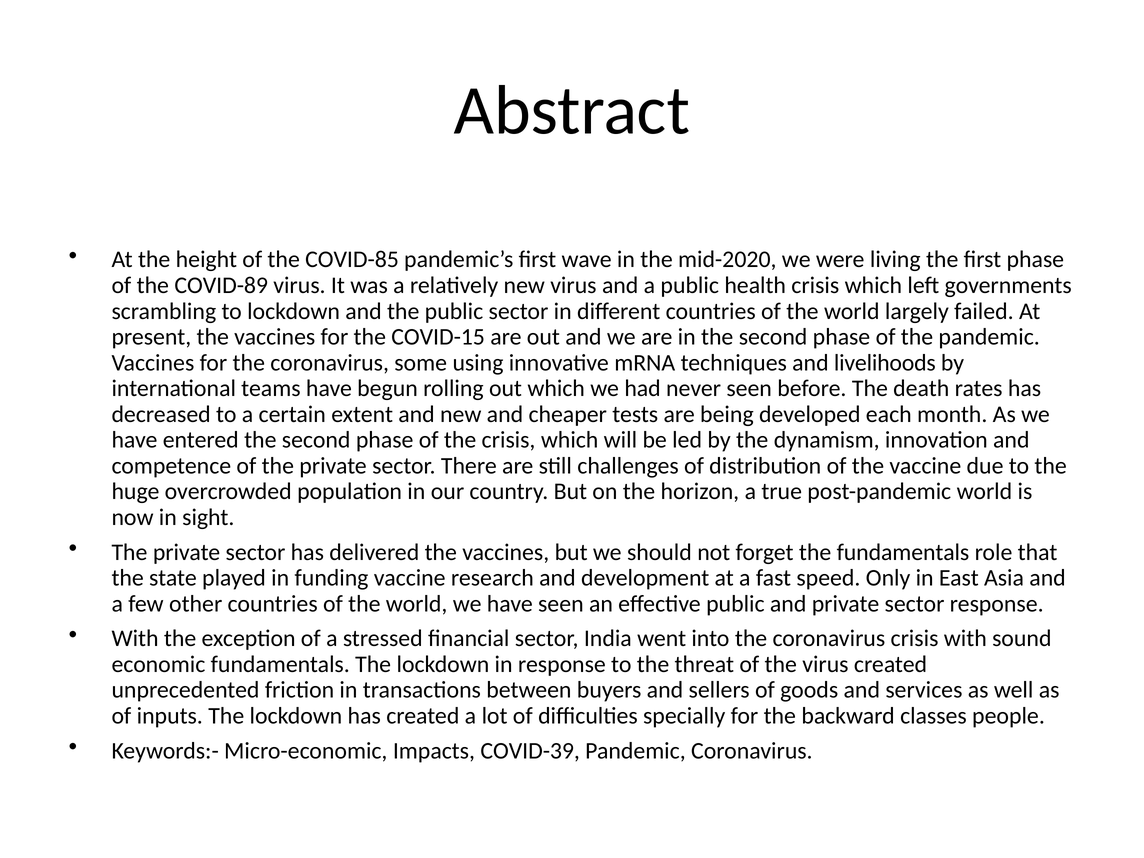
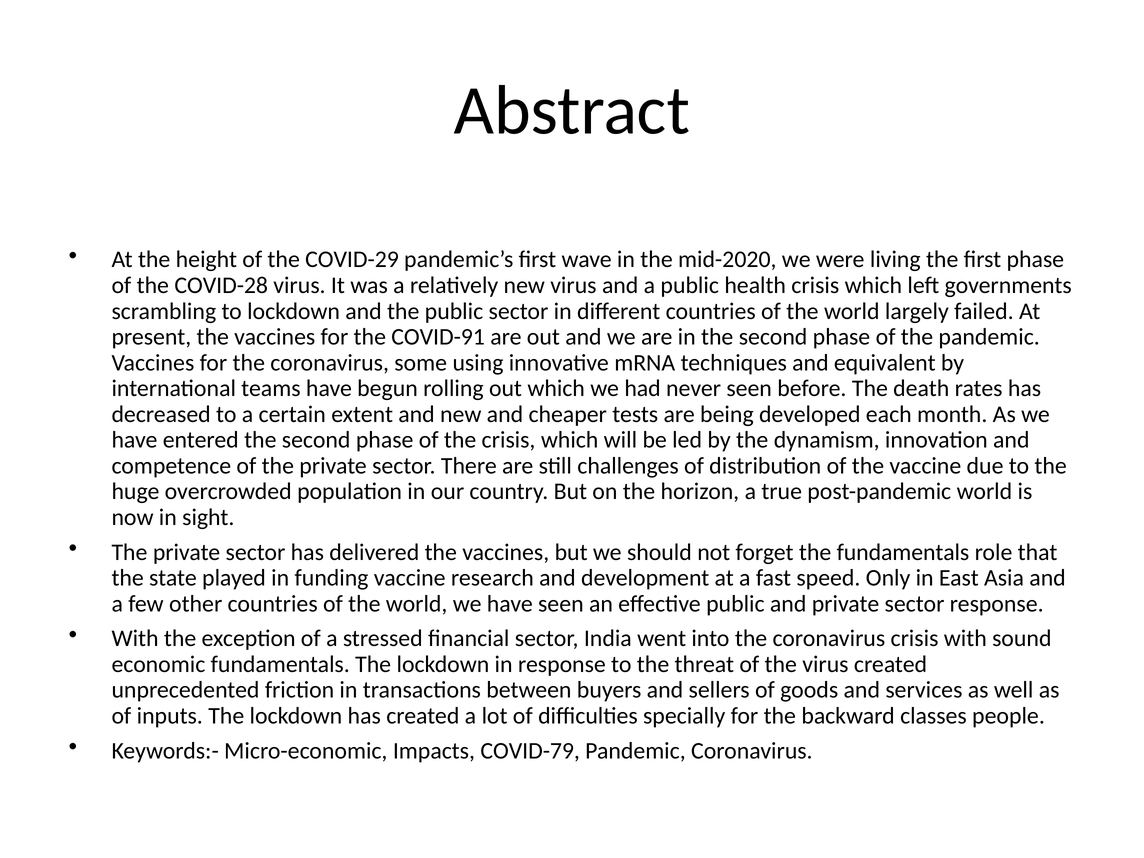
COVID-85: COVID-85 -> COVID-29 (352, 260)
COVID-89: COVID-89 -> COVID-28 (221, 285)
COVID-15: COVID-15 -> COVID-91 (438, 337)
livelihoods: livelihoods -> equivalent (885, 363)
COVID-39: COVID-39 -> COVID-79 (530, 751)
